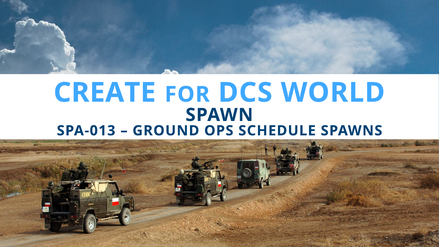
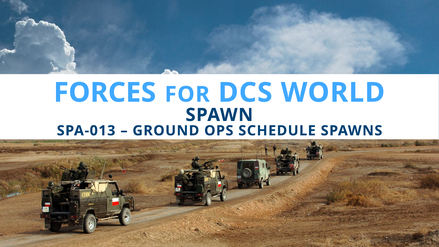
CREATE: CREATE -> FORCES (105, 93)
